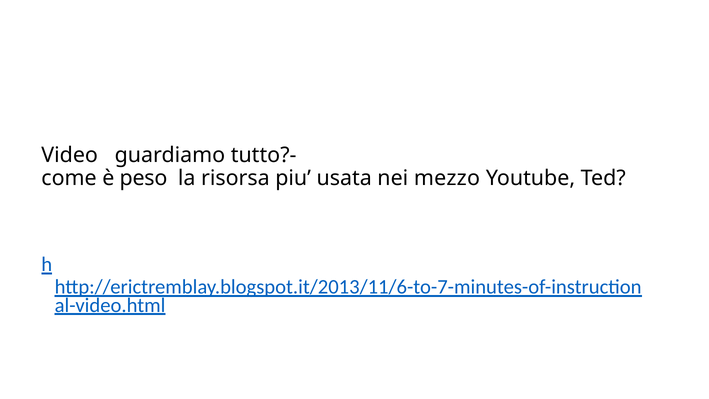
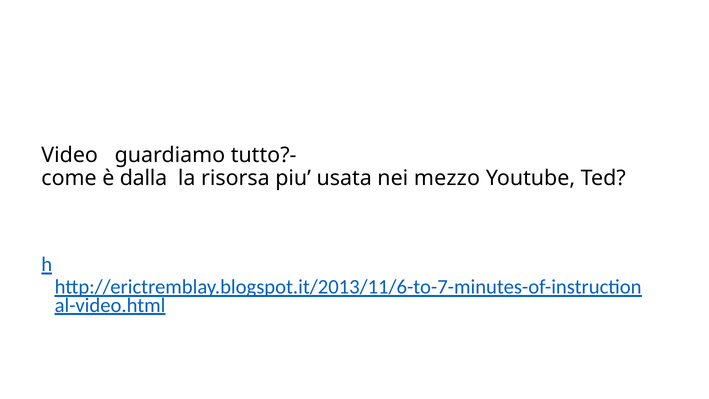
peso: peso -> dalla (143, 178)
